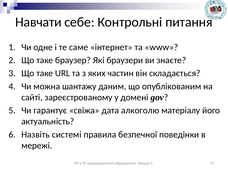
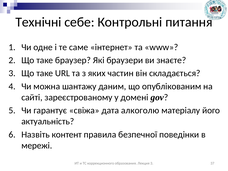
Навчати: Навчати -> Технічні (38, 22)
системі: системі -> контент (67, 134)
